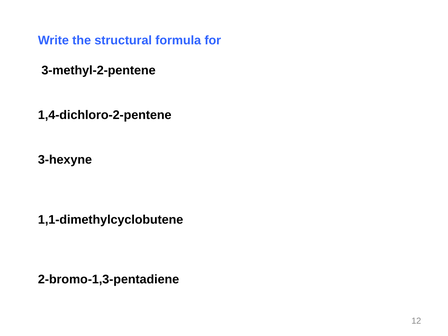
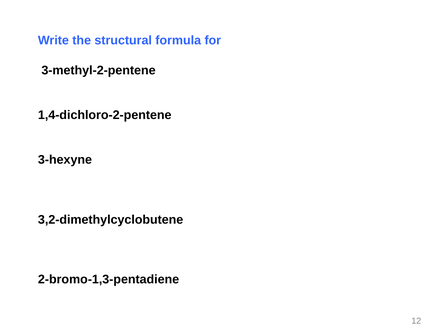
1,1-dimethylcyclobutene: 1,1-dimethylcyclobutene -> 3,2-dimethylcyclobutene (111, 220)
